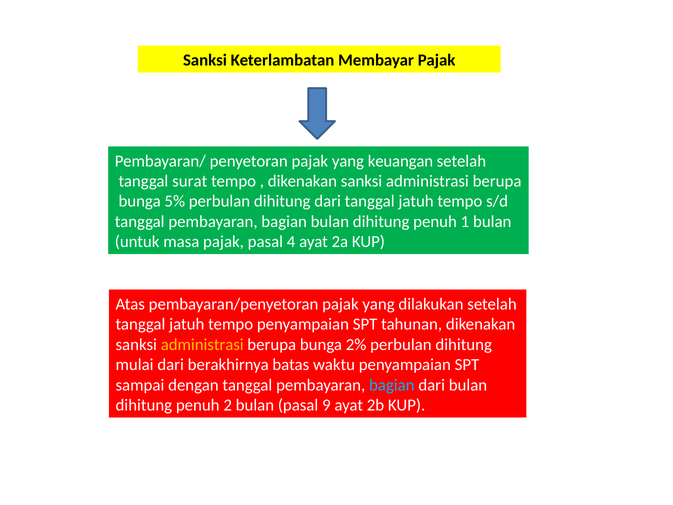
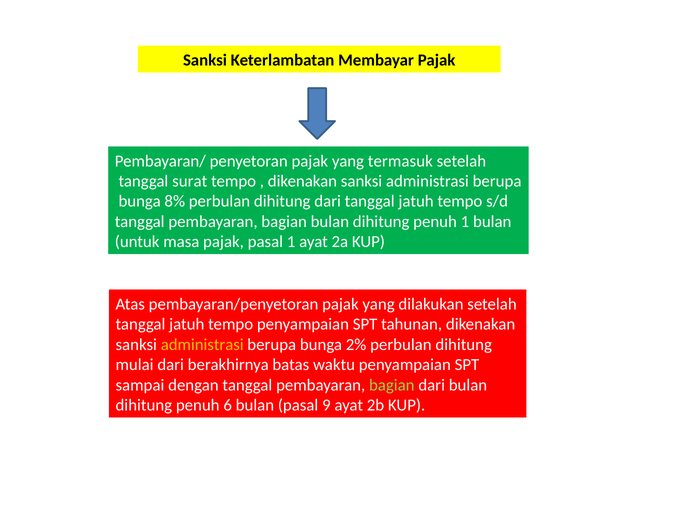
keuangan: keuangan -> termasuk (400, 161)
5%: 5% -> 8% (175, 201)
pasal 4: 4 -> 1 (291, 242)
bagian colour: light blue -> light green (392, 385)
2: 2 -> 6 (228, 405)
